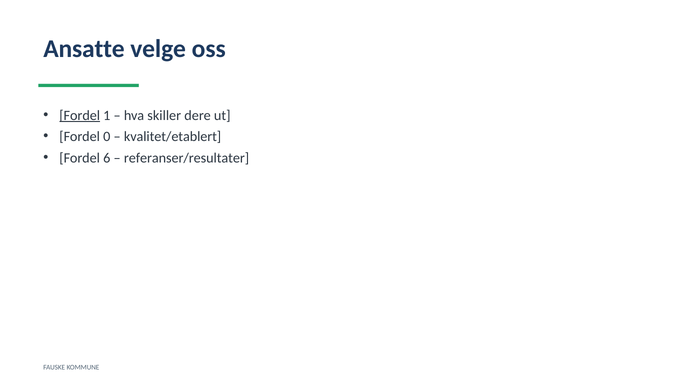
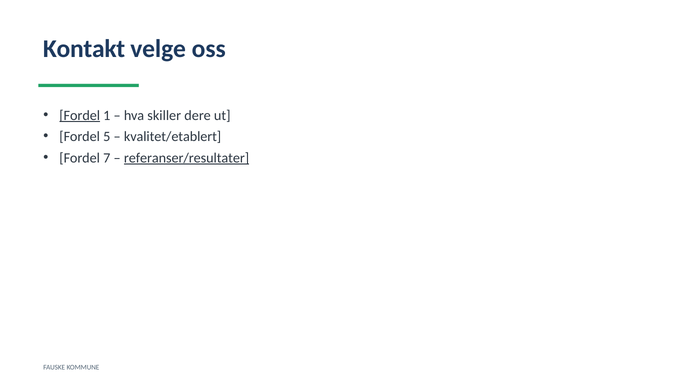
Ansatte: Ansatte -> Kontakt (84, 49)
0: 0 -> 5 (107, 137)
6: 6 -> 7 (107, 158)
referanser/resultater underline: none -> present (187, 158)
